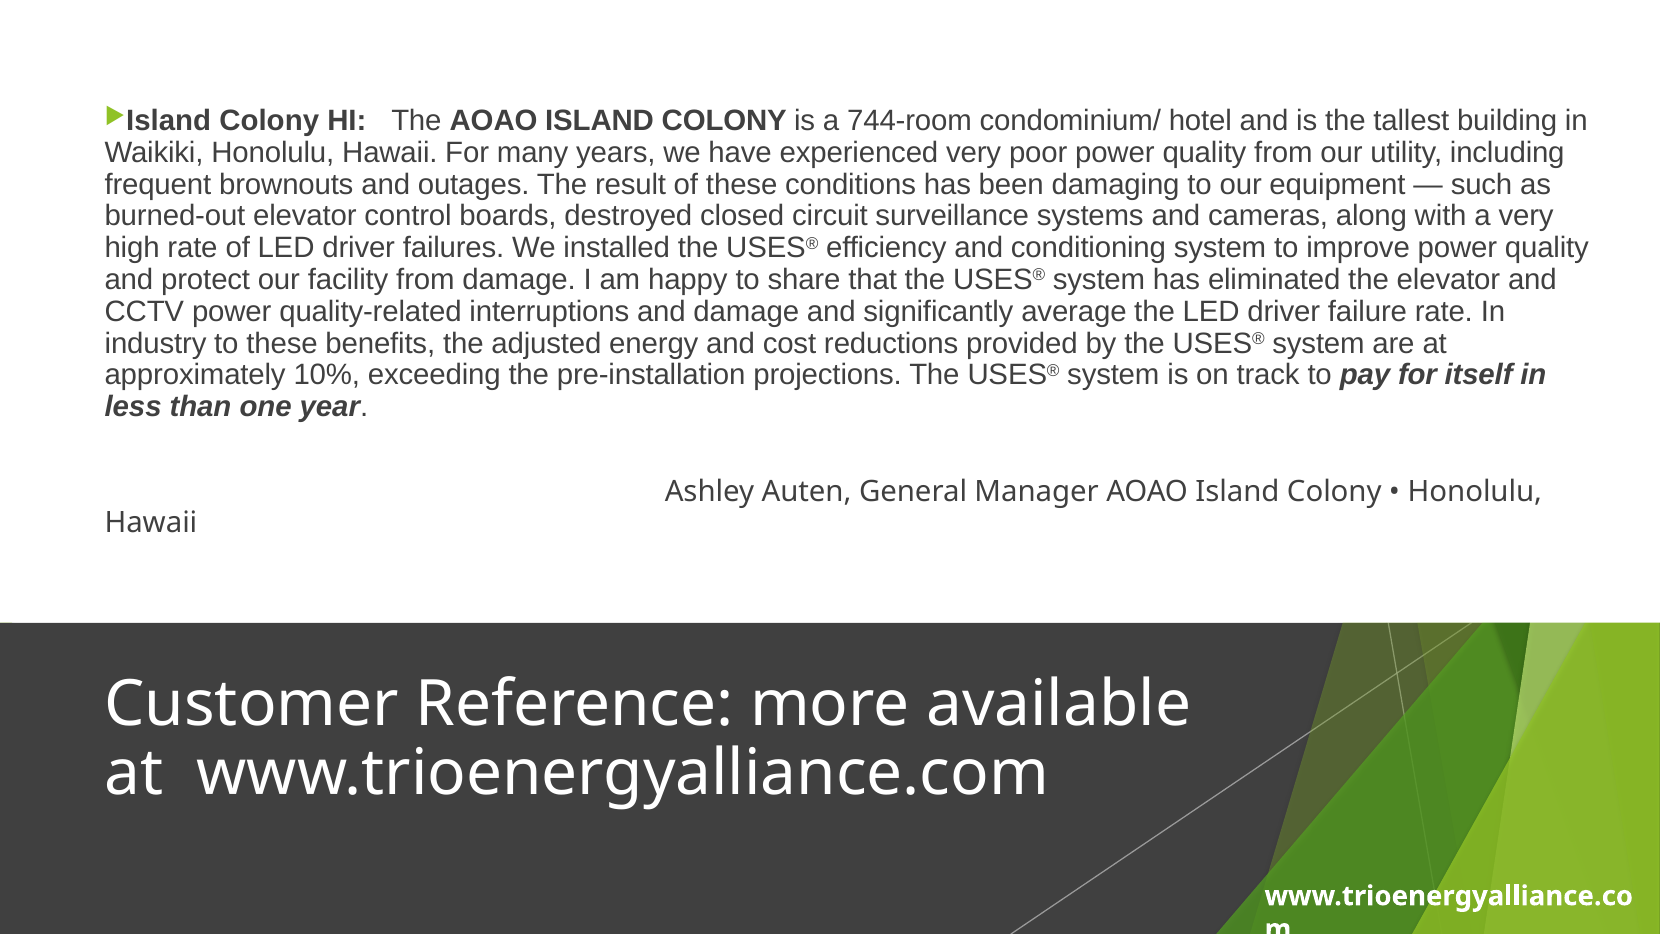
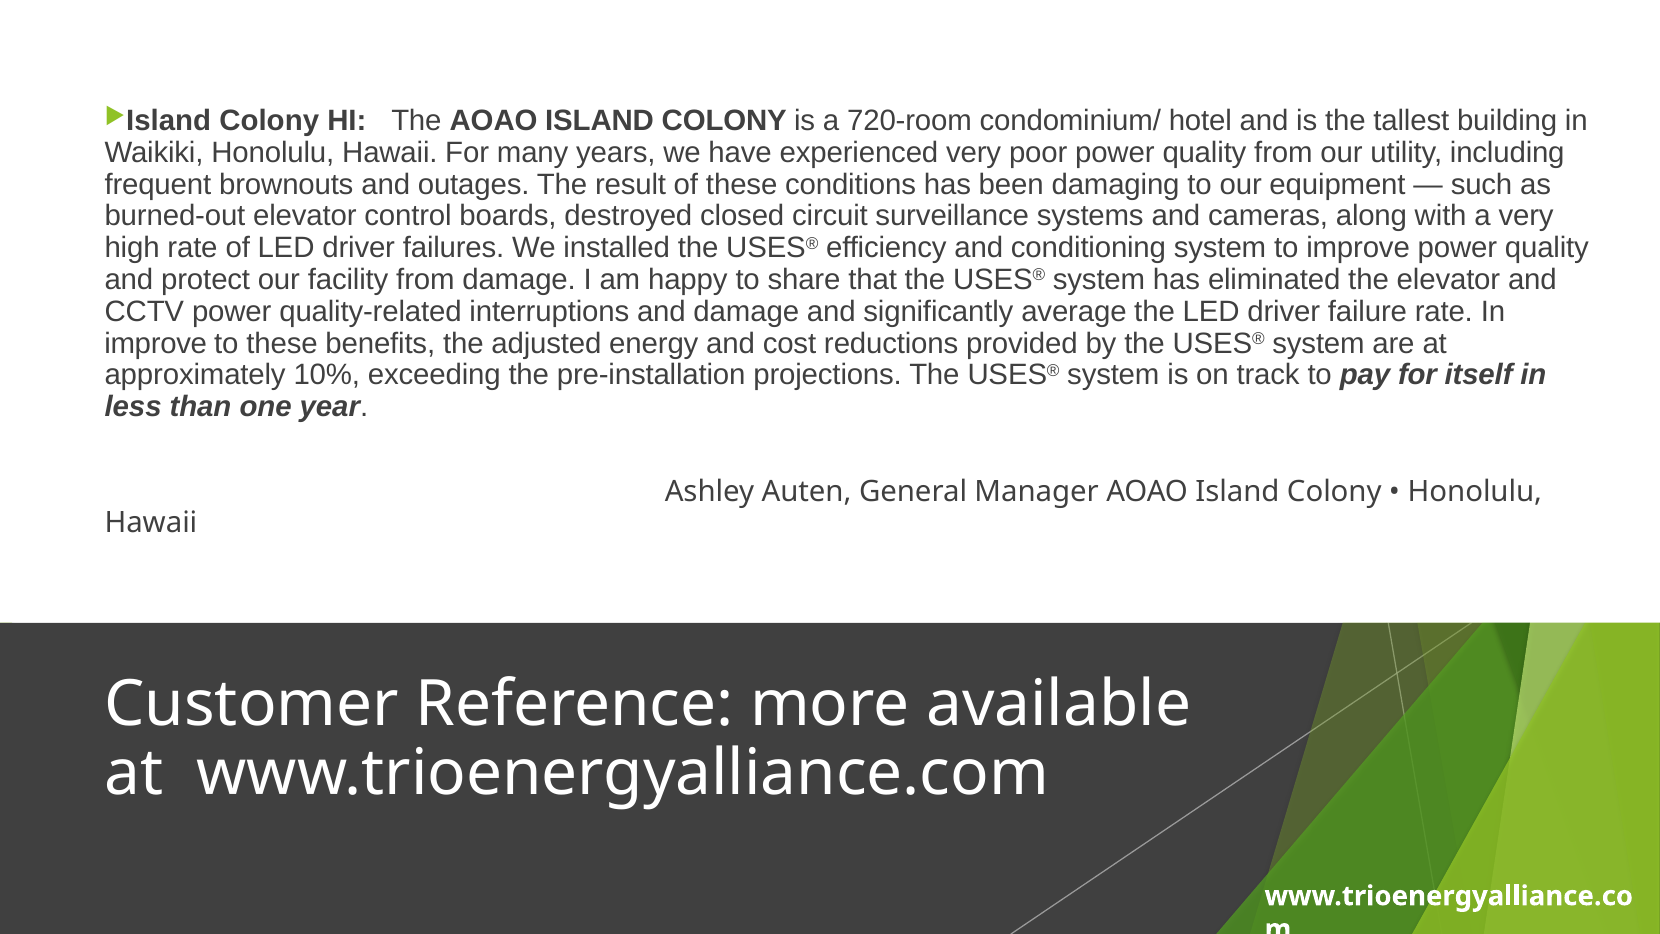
744-room: 744-room -> 720-room (910, 121)
industry: industry -> improve (156, 343)
